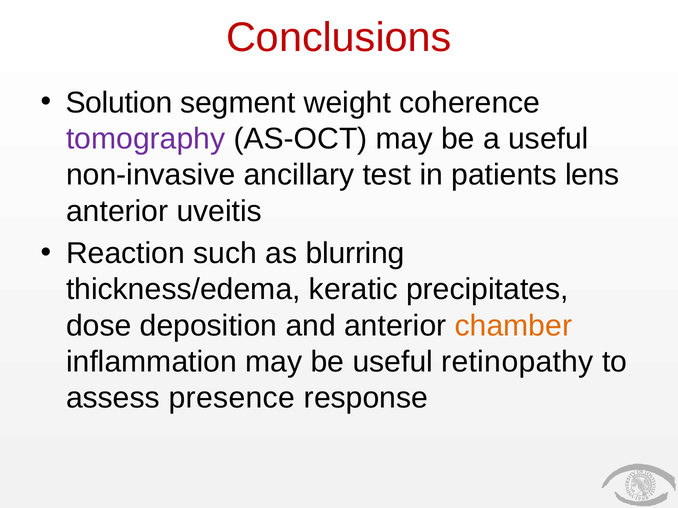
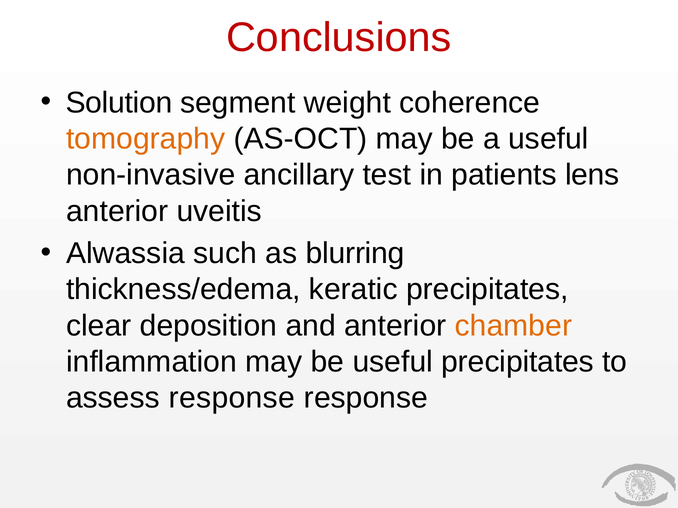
tomography colour: purple -> orange (146, 139)
Reaction: Reaction -> Alwassia (126, 254)
dose: dose -> clear (99, 326)
useful retinopathy: retinopathy -> precipitates (518, 362)
assess presence: presence -> response (232, 398)
